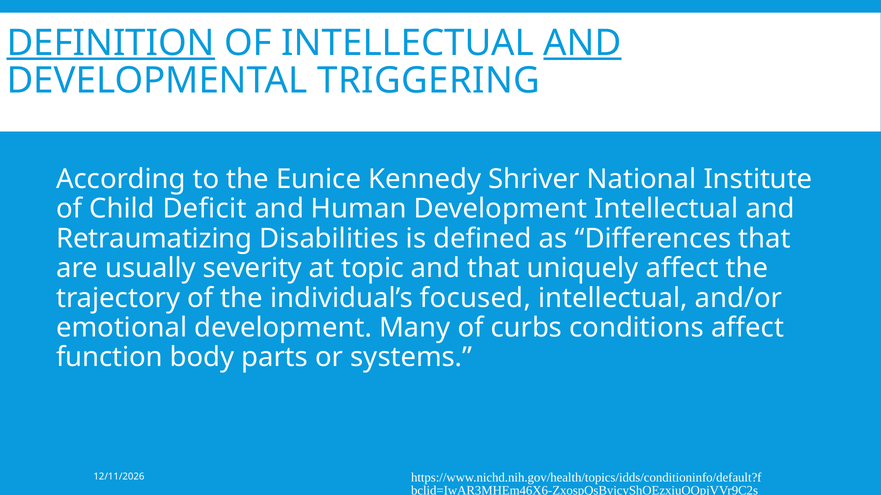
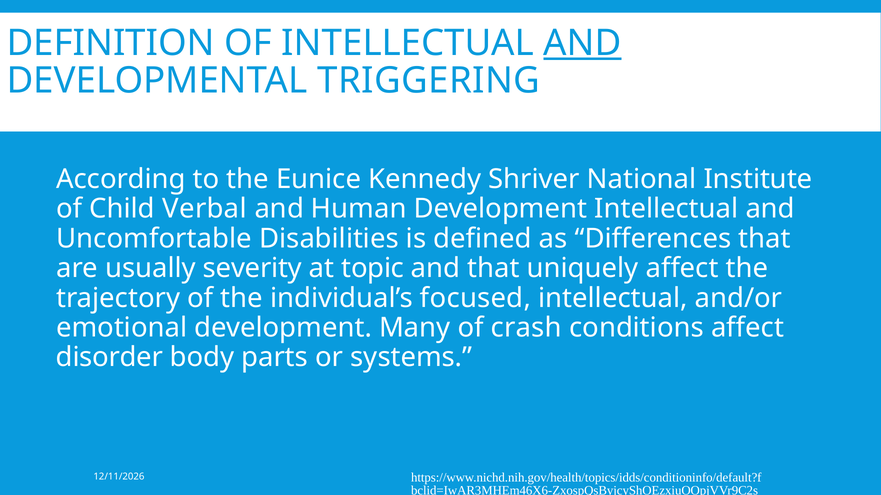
DEFINITION underline: present -> none (111, 43)
Deficit: Deficit -> Verbal (205, 209)
Retraumatizing: Retraumatizing -> Uncomfortable (154, 239)
curbs: curbs -> crash (526, 328)
function: function -> disorder (109, 358)
